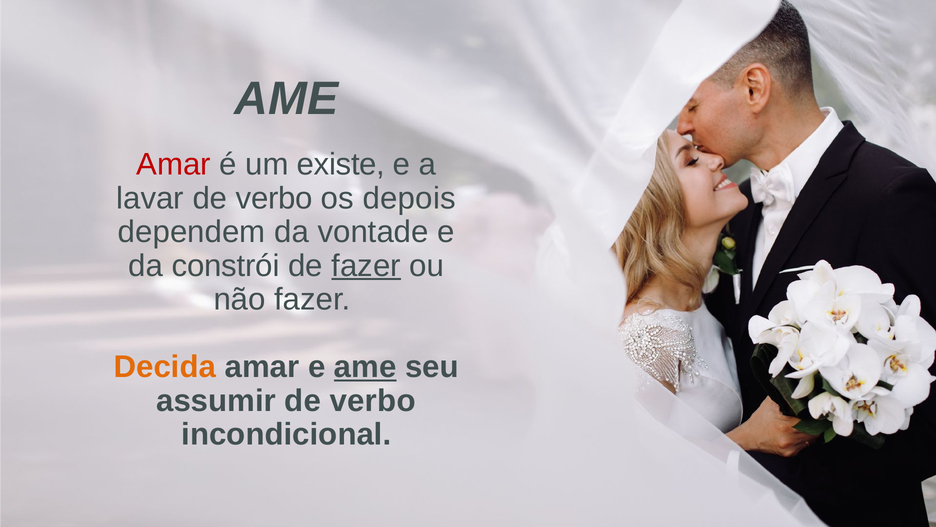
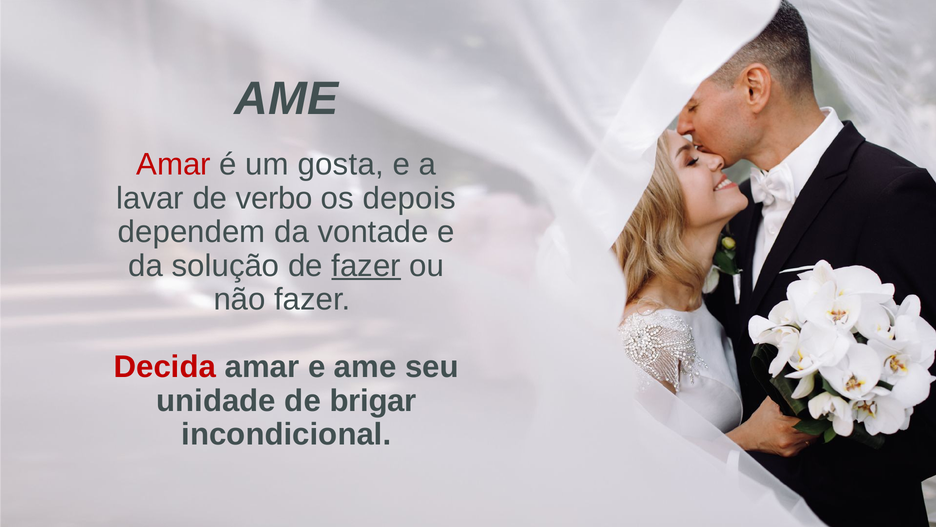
existe: existe -> gosta (341, 164)
constrói: constrói -> solução (226, 265)
Decida colour: orange -> red (165, 367)
ame underline: present -> none (365, 367)
assumir: assumir -> unidade (216, 400)
verbo: verbo -> brigar (373, 400)
